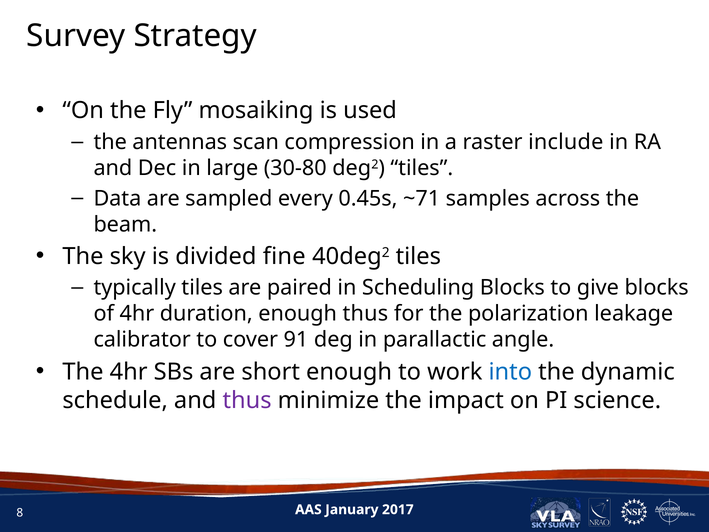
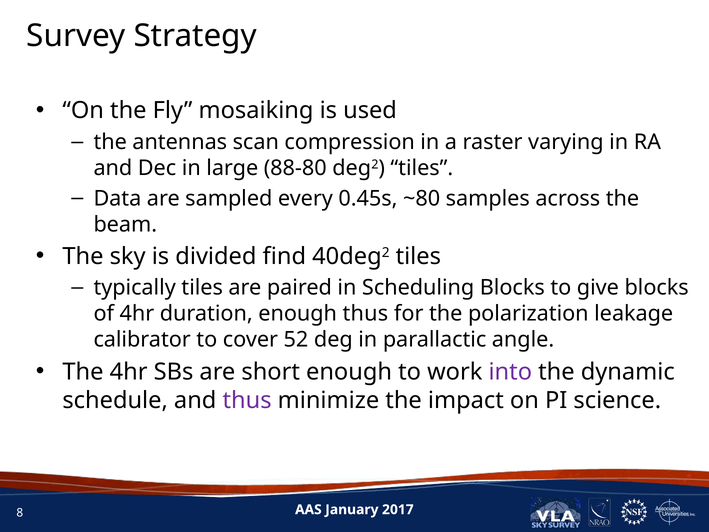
include: include -> varying (566, 142)
30-80: 30-80 -> 88-80 (295, 168)
~71: ~71 -> ~80 (422, 198)
fine: fine -> find (284, 256)
91: 91 -> 52 (296, 340)
into colour: blue -> purple (510, 372)
